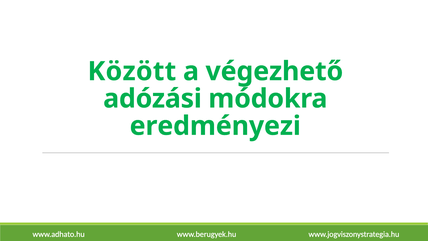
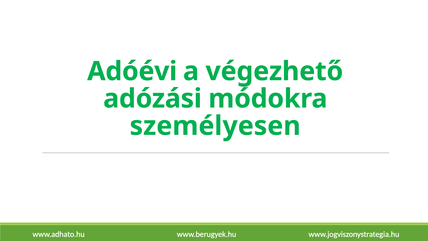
Között: Között -> Adóévi (132, 71)
eredményezi: eredményezi -> személyesen (215, 126)
